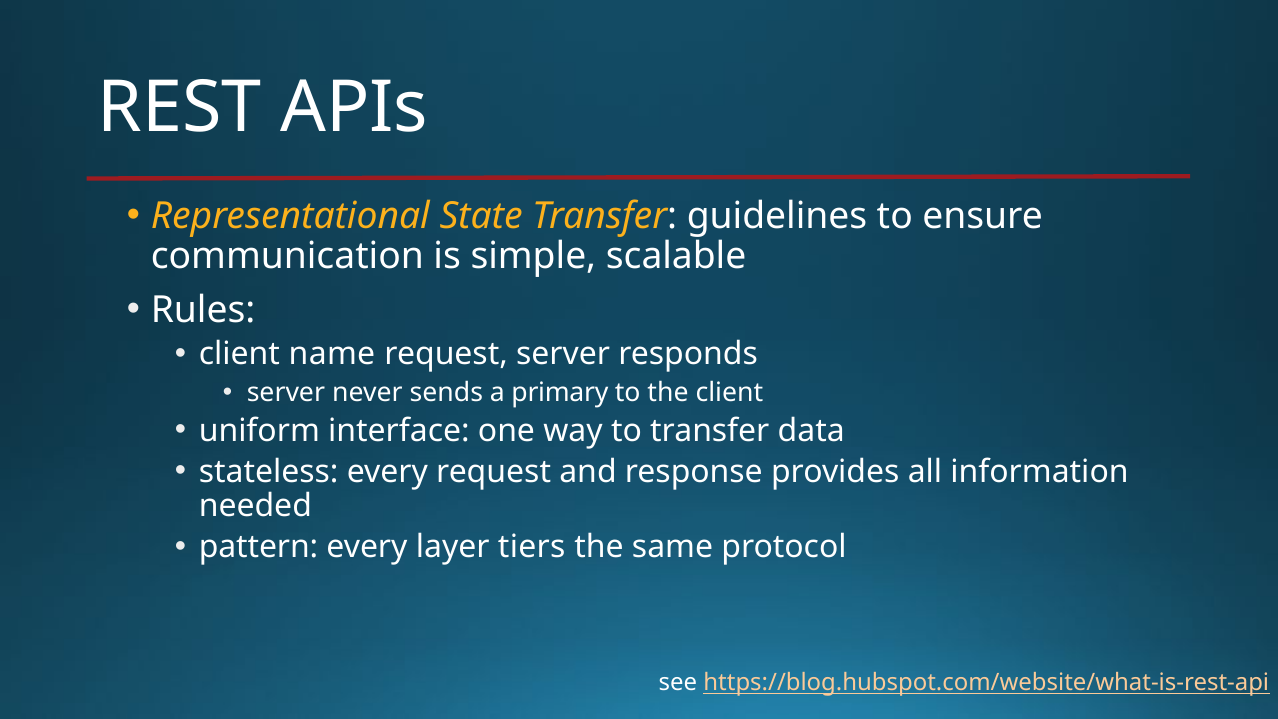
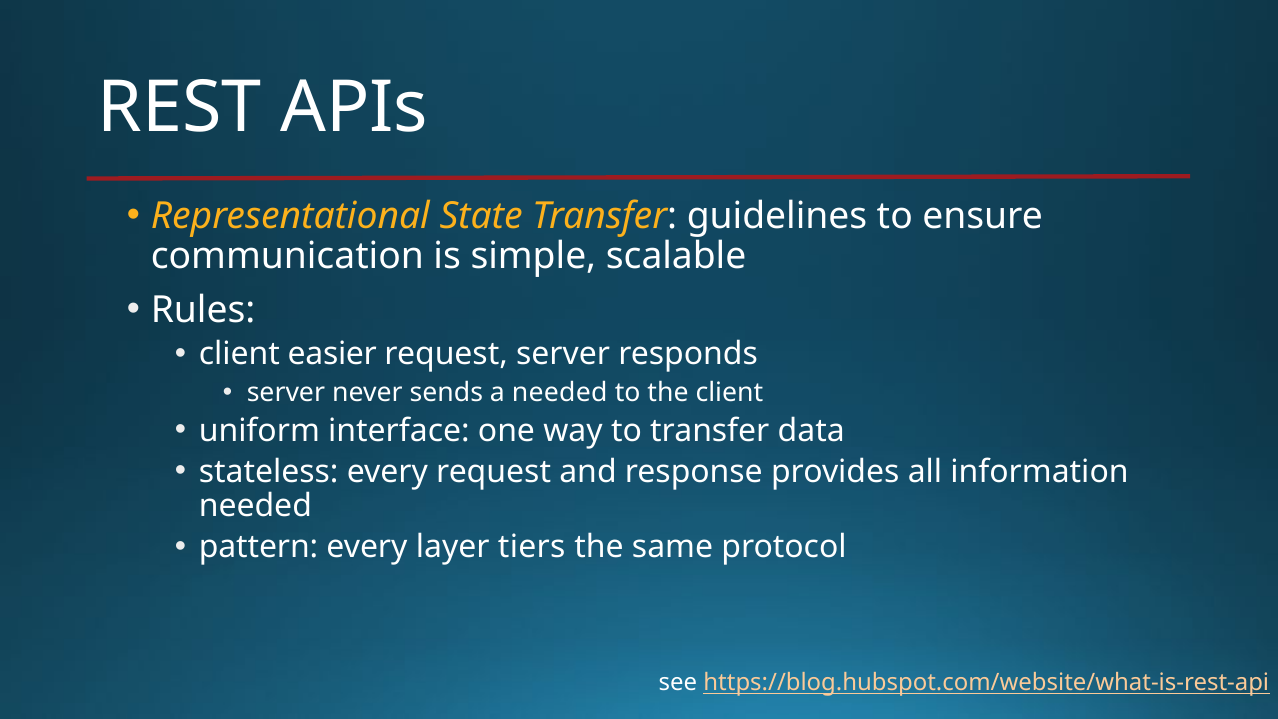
name: name -> easier (332, 354)
a primary: primary -> needed (560, 392)
